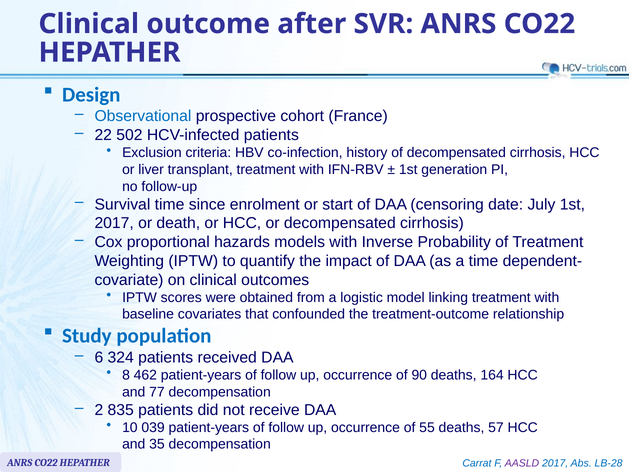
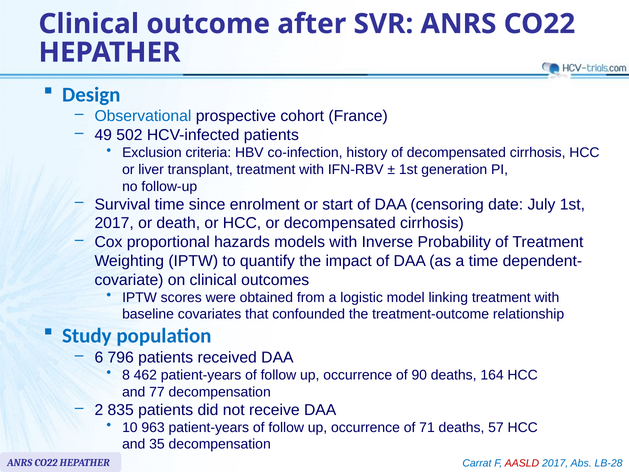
22: 22 -> 49 (103, 135)
324: 324 -> 796 (121, 357)
039: 039 -> 963 (153, 427)
55: 55 -> 71 (427, 427)
AASLD colour: purple -> red (522, 463)
